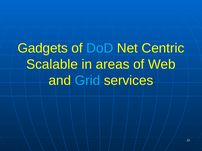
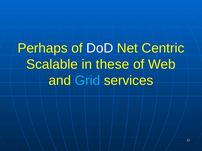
Gadgets: Gadgets -> Perhaps (43, 48)
DoD colour: light blue -> white (100, 48)
areas: areas -> these (113, 65)
